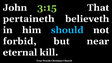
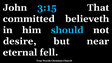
3:15 colour: light green -> light blue (47, 8)
pertaineth: pertaineth -> committed (29, 19)
forbid: forbid -> desire (20, 41)
kill: kill -> fell (49, 52)
